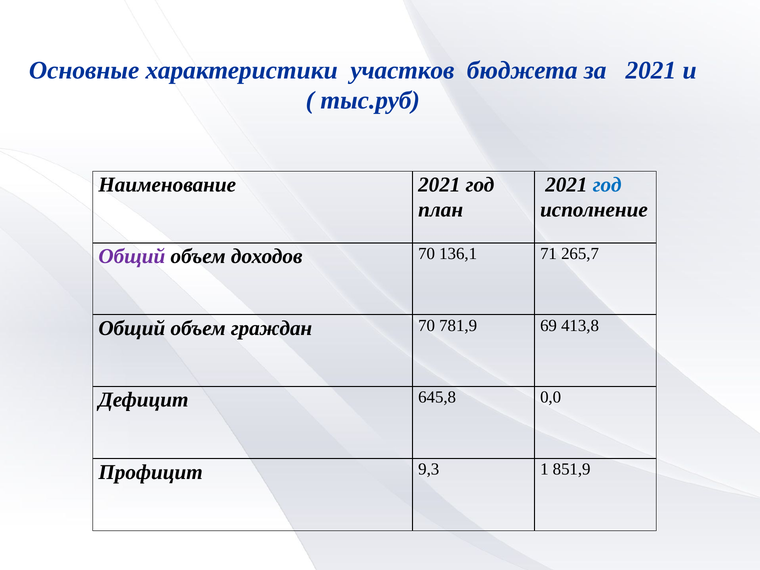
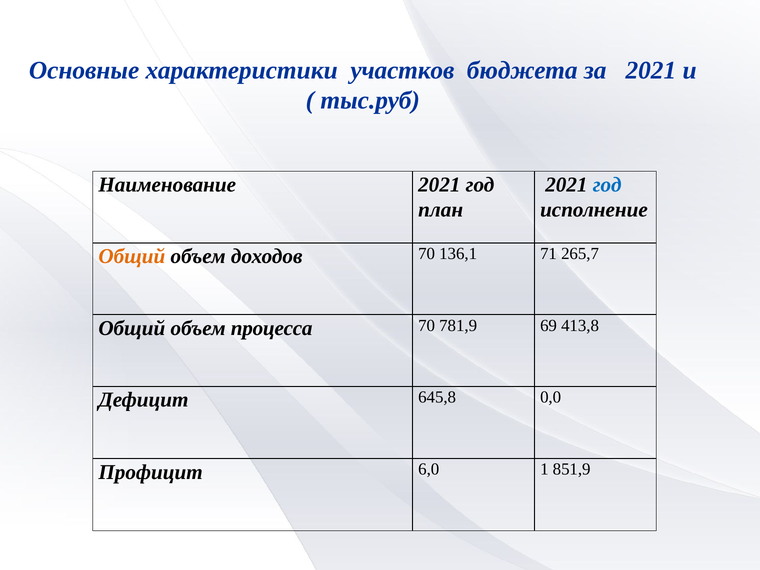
Общий colour: purple -> orange (132, 257)
граждан: граждан -> процесса (272, 328)
9,3: 9,3 -> 6,0 (429, 469)
